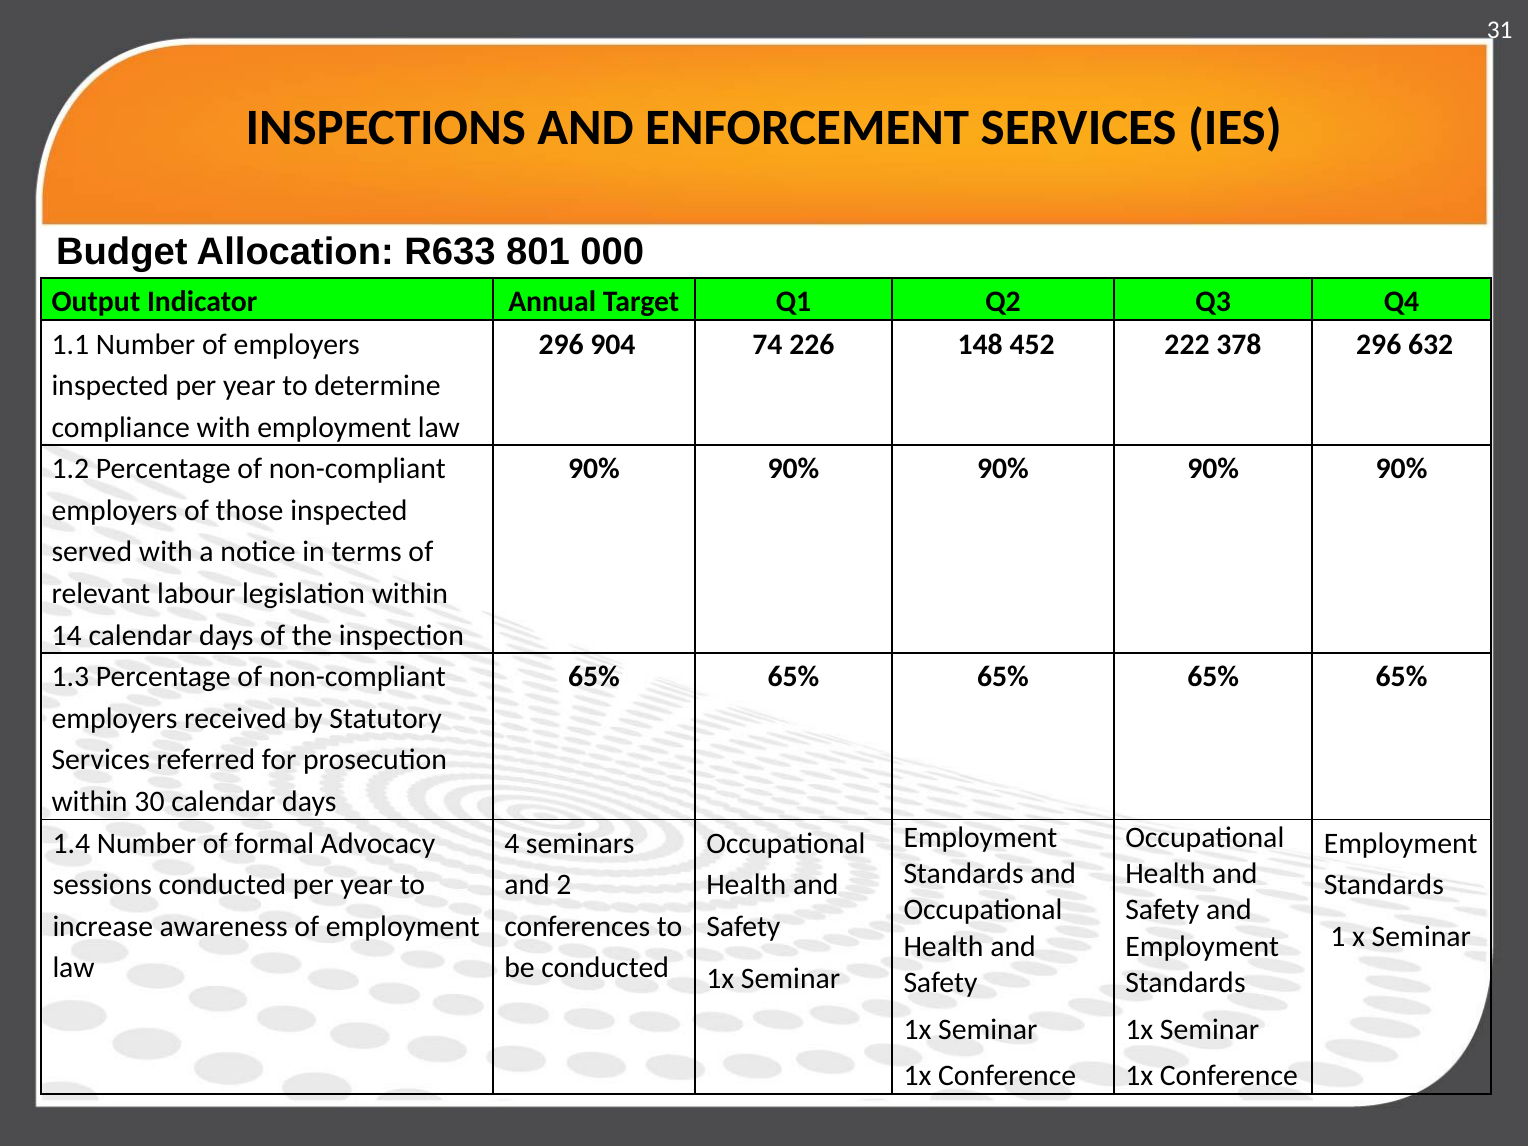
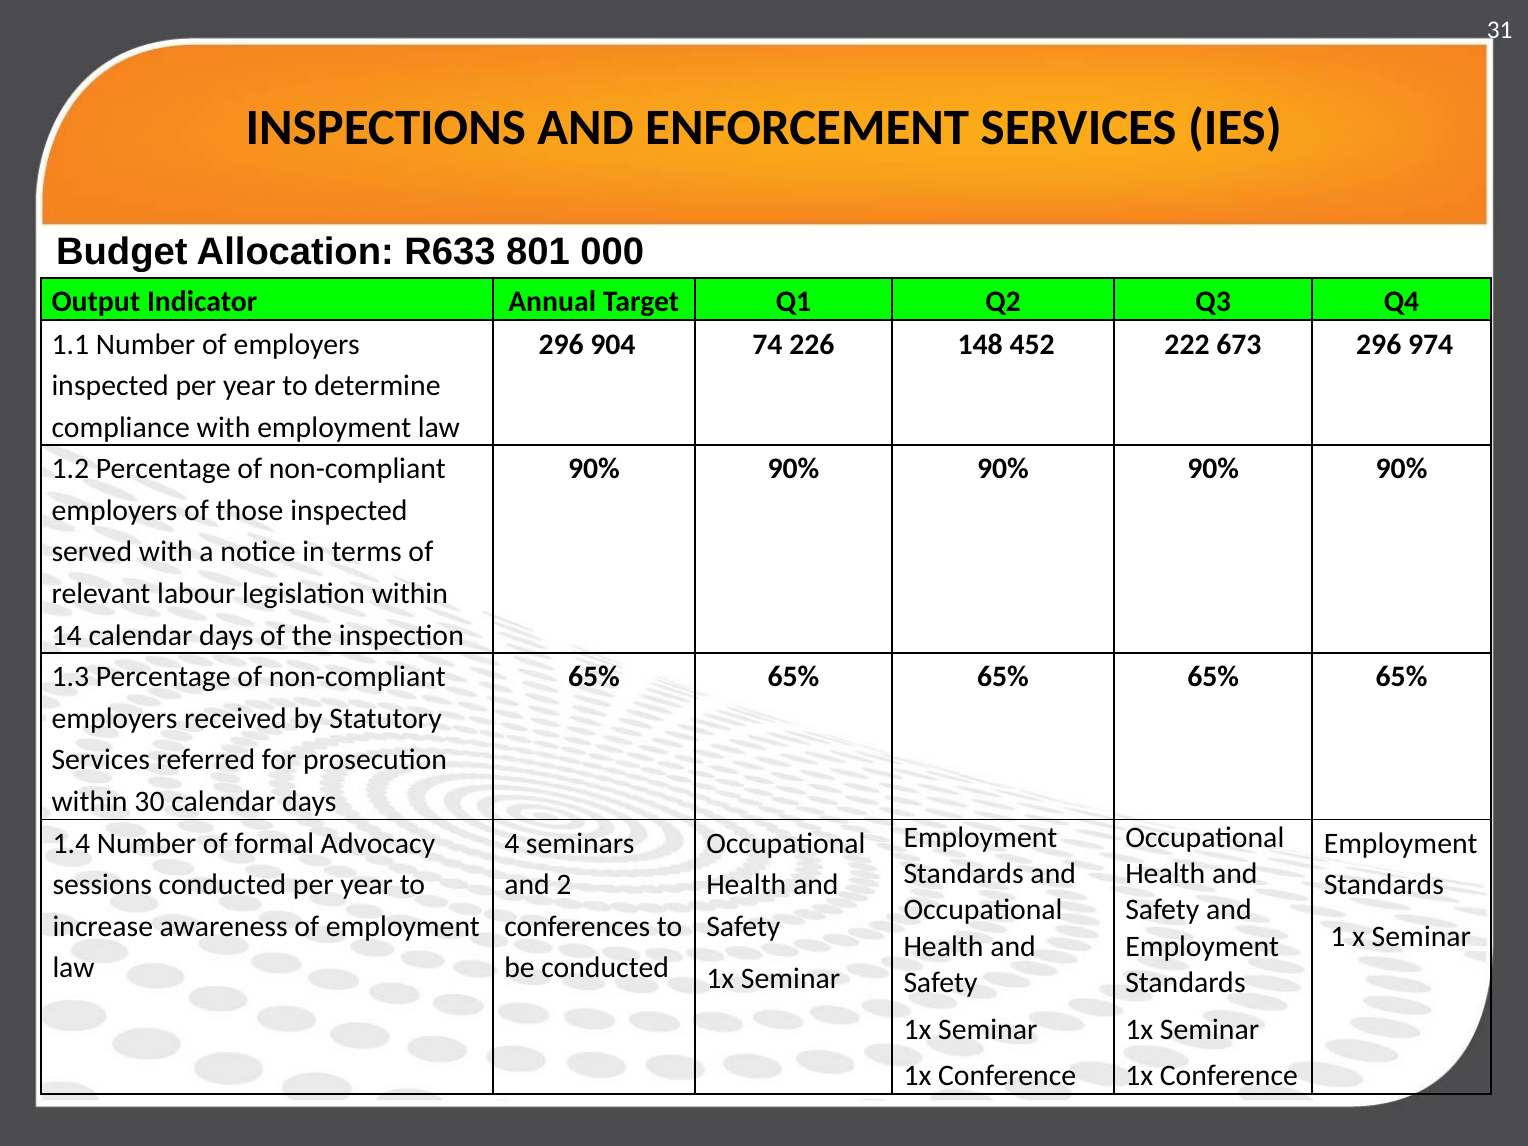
378: 378 -> 673 (1239, 344)
632: 632 -> 974 (1431, 344)
